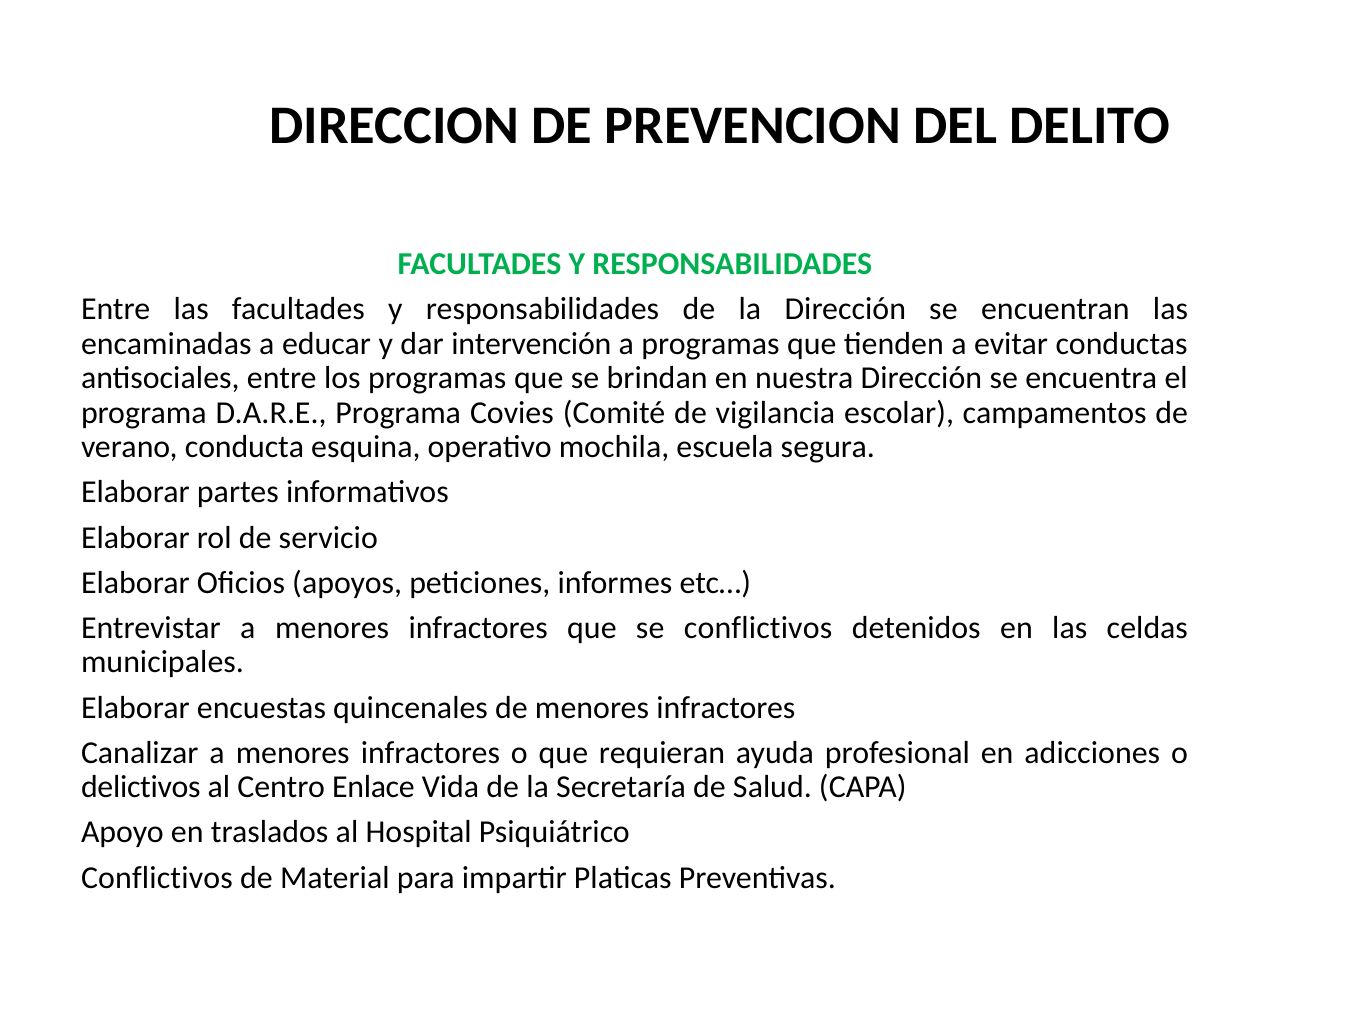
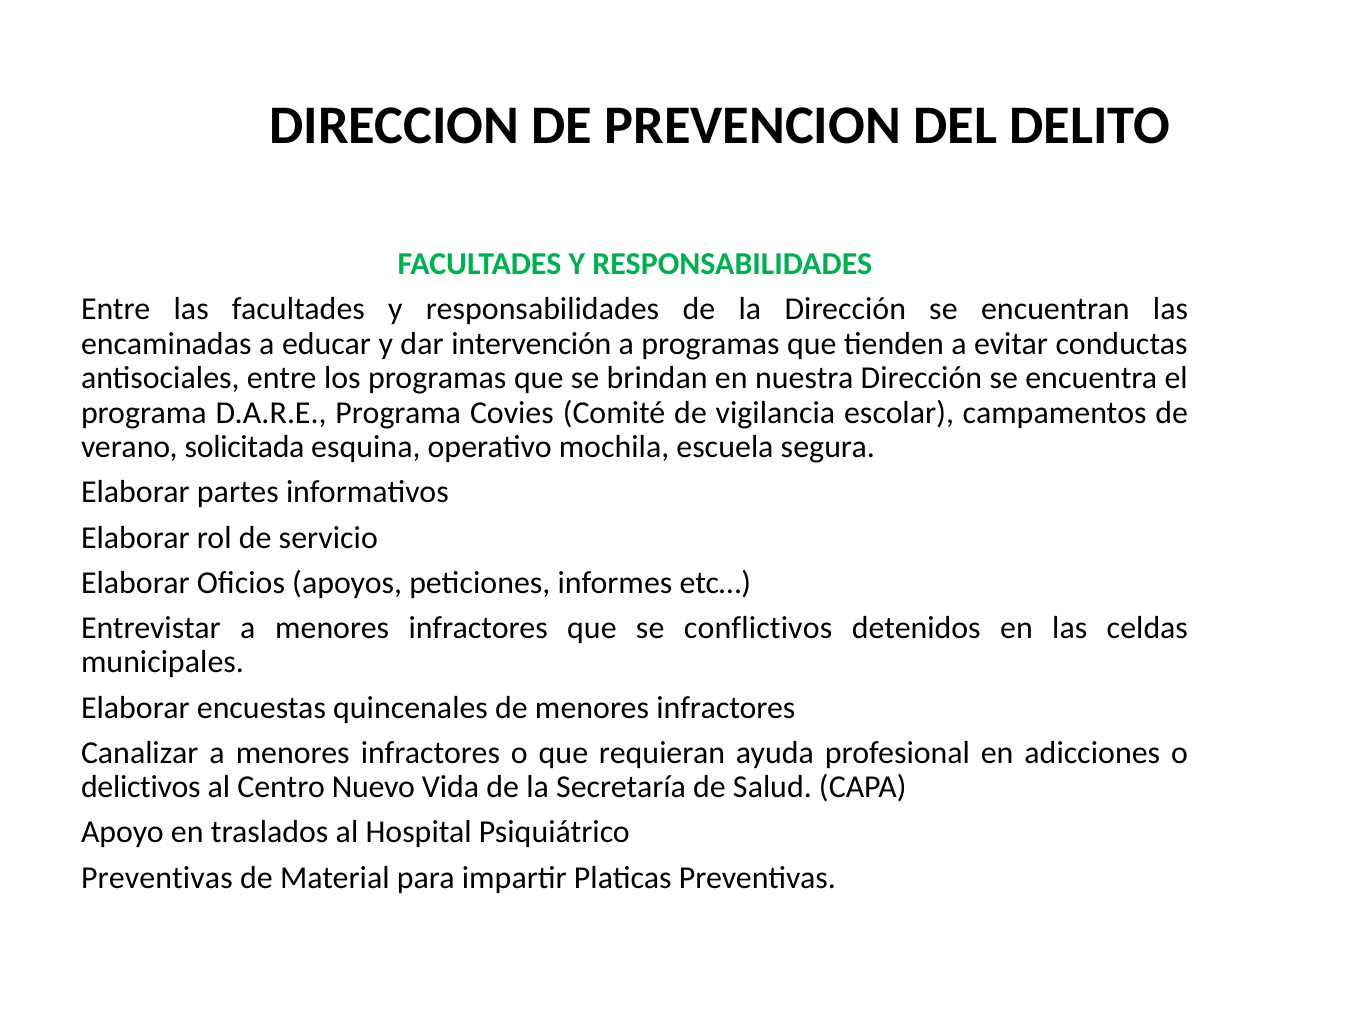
conducta: conducta -> solicitada (245, 447)
Enlace: Enlace -> Nuevo (373, 788)
Conflictivos: Conflictivos -> Preventivas (157, 878)
